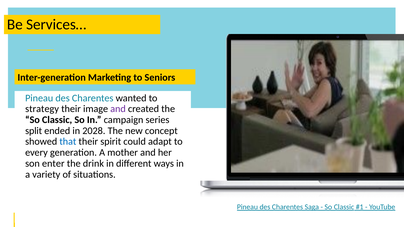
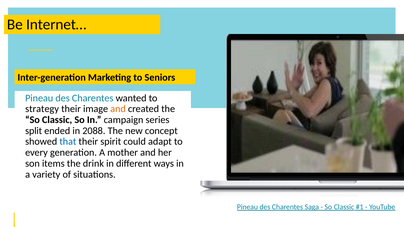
Services…: Services… -> Internet… (56, 24)
and colour: purple -> orange (118, 109)
2028: 2028 -> 2088 (94, 131)
enter: enter -> items (53, 164)
